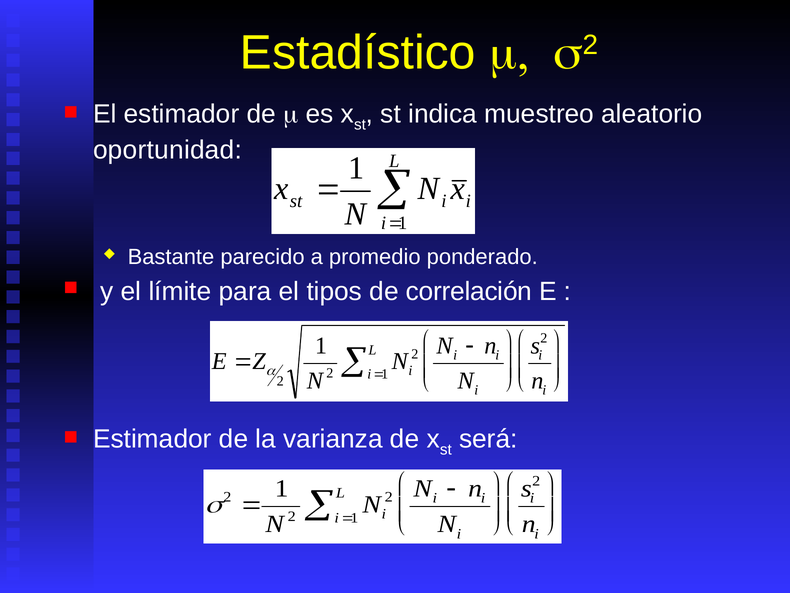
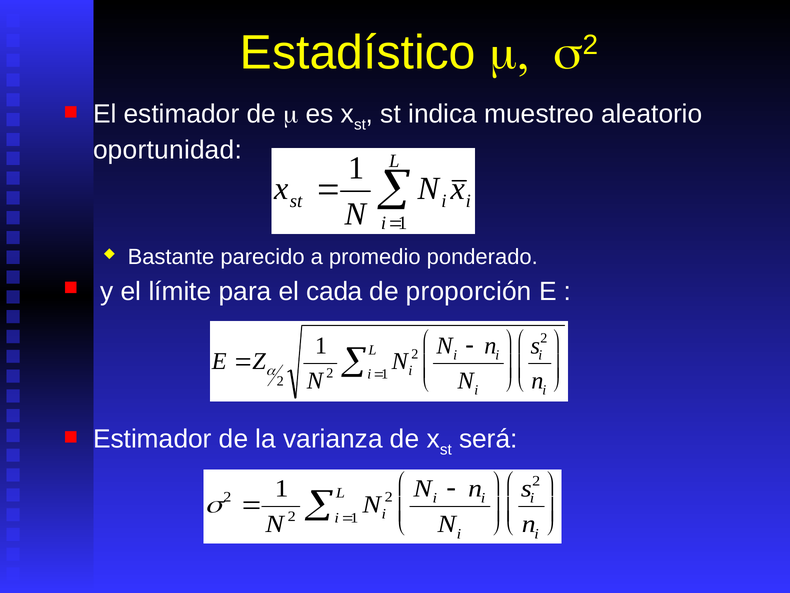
tipos: tipos -> cada (334, 291)
correlación: correlación -> proporción (469, 291)
